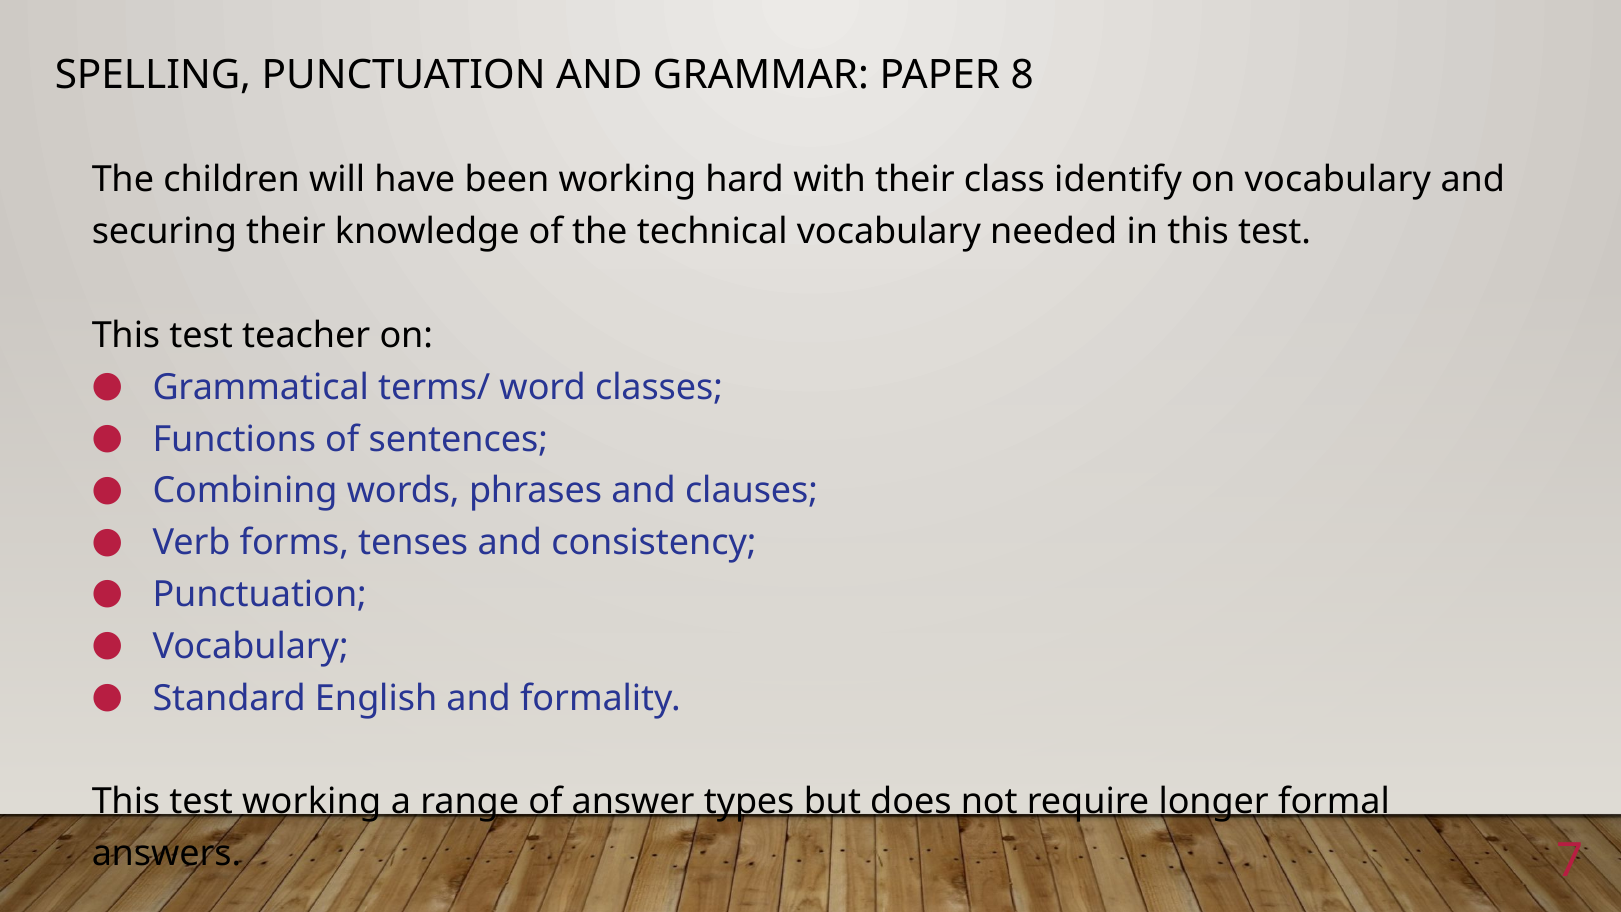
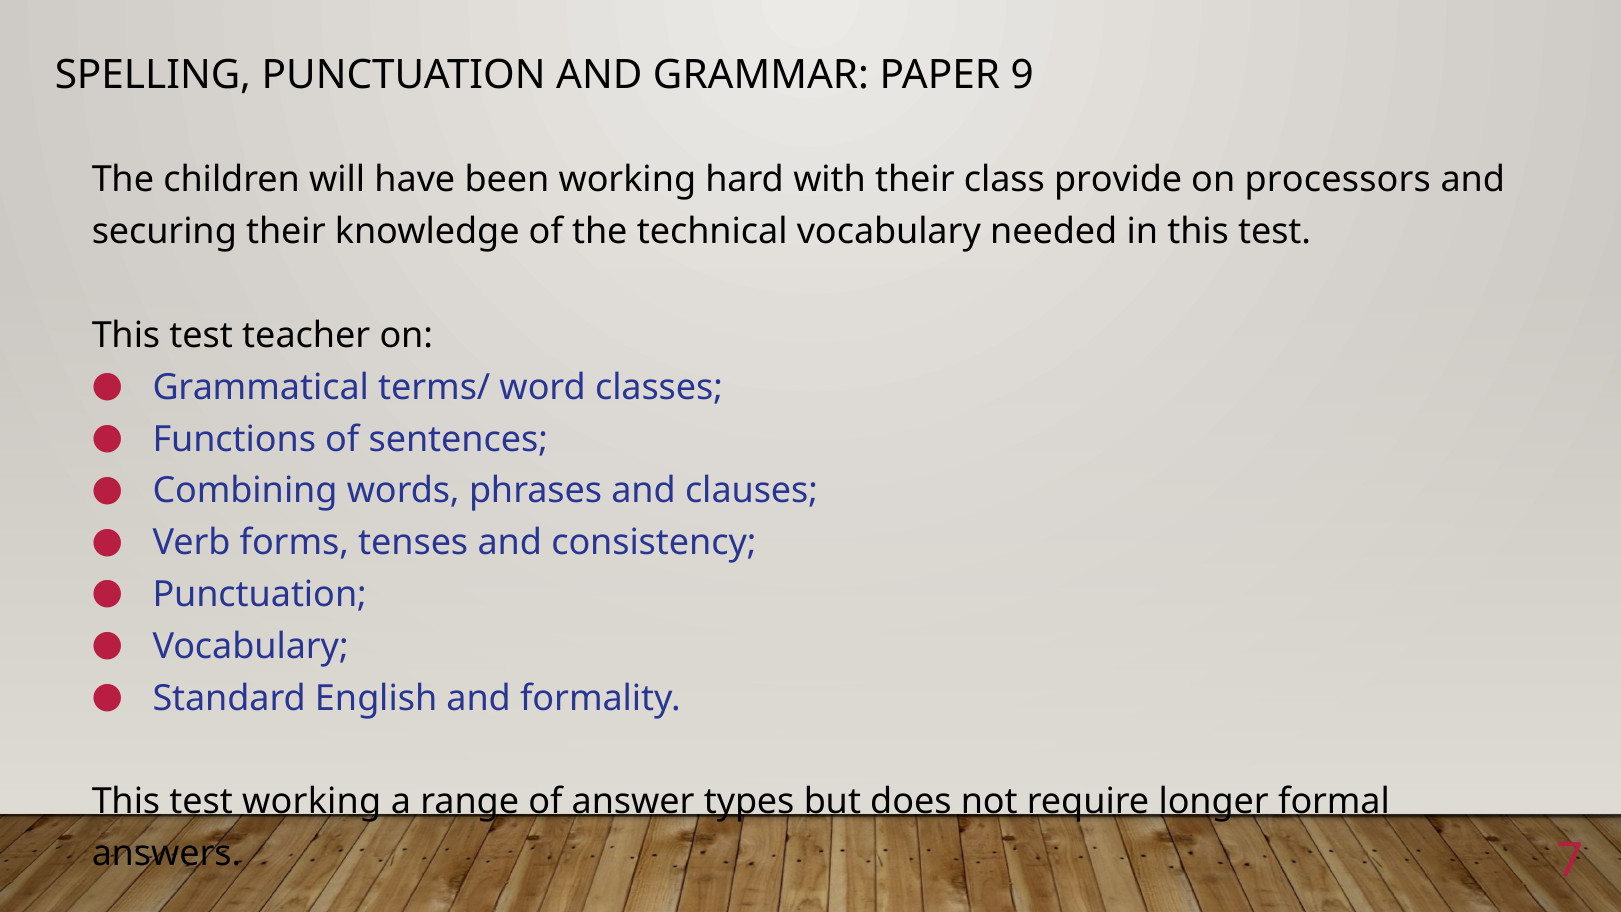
8: 8 -> 9 (1022, 75)
identify: identify -> provide (1118, 180)
on vocabulary: vocabulary -> processors (1338, 180)
